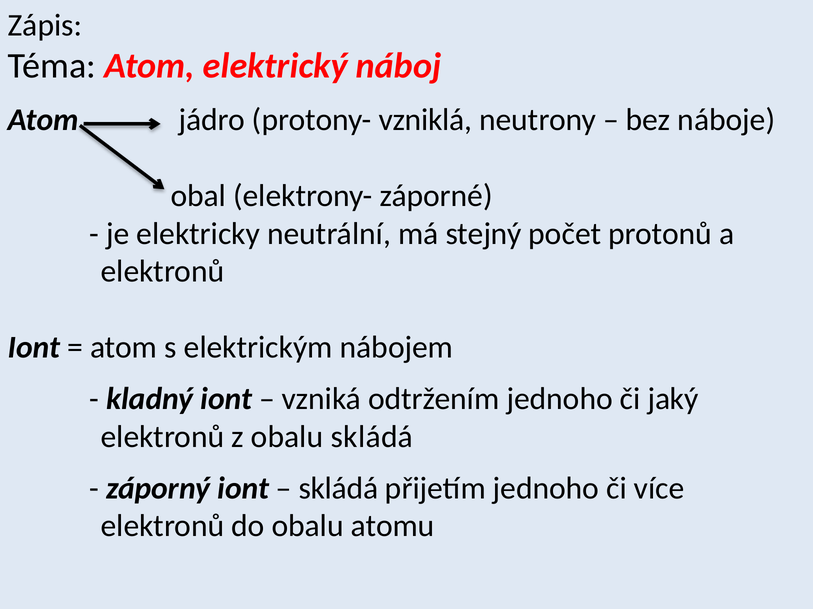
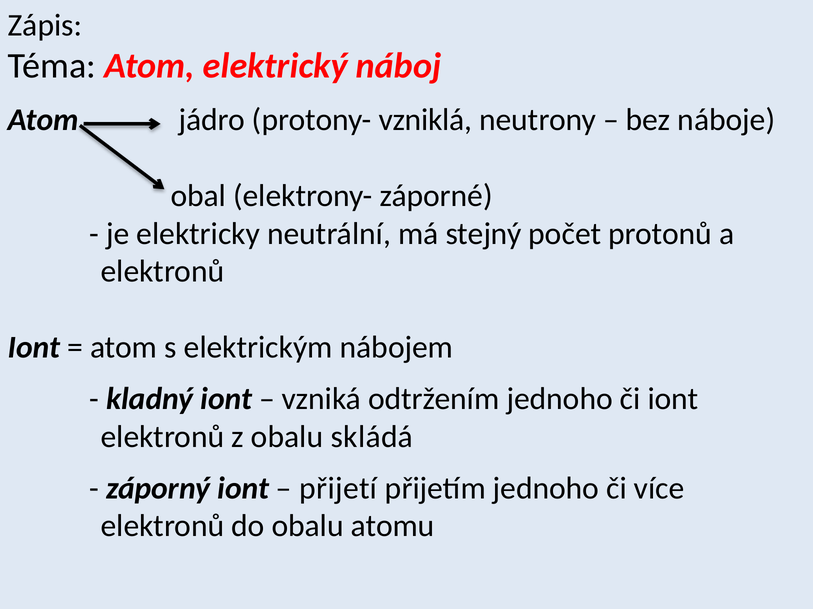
či jaký: jaký -> iont (673, 399)
skládá: skládá -> přijetí (338, 489)
